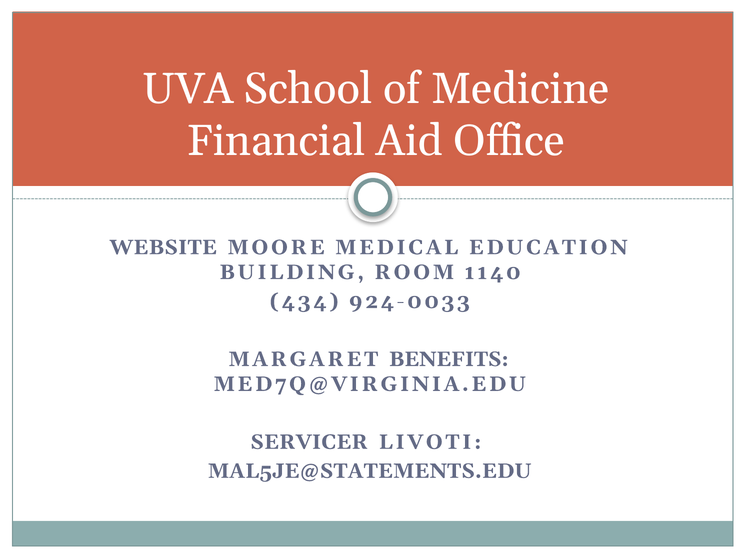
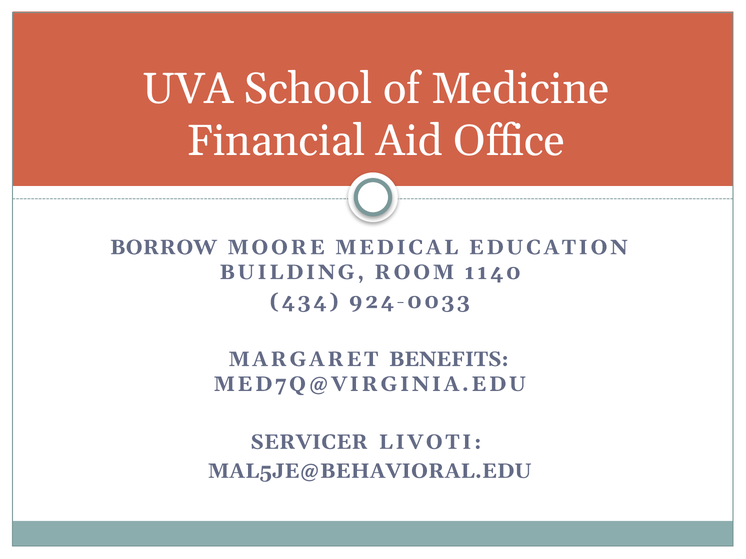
WEBSITE: WEBSITE -> BORROW (163, 248)
MAL5JE@STATEMENTS.EDU: MAL5JE@STATEMENTS.EDU -> MAL5JE@BEHAVIORAL.EDU (370, 471)
